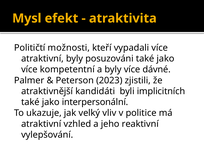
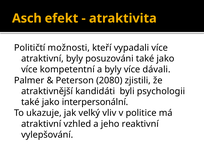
Mysl: Mysl -> Asch (27, 18)
dávné: dávné -> dávali (157, 69)
2023: 2023 -> 2080 (109, 80)
implicitních: implicitních -> psychologii (161, 91)
